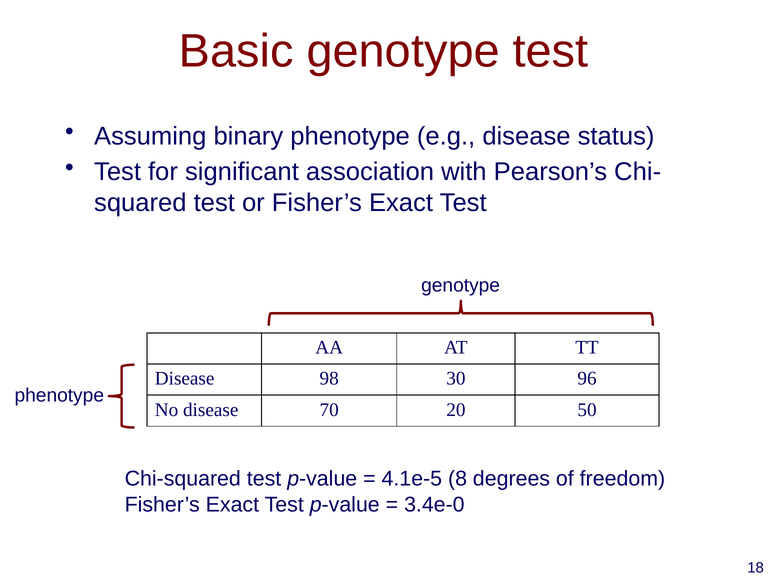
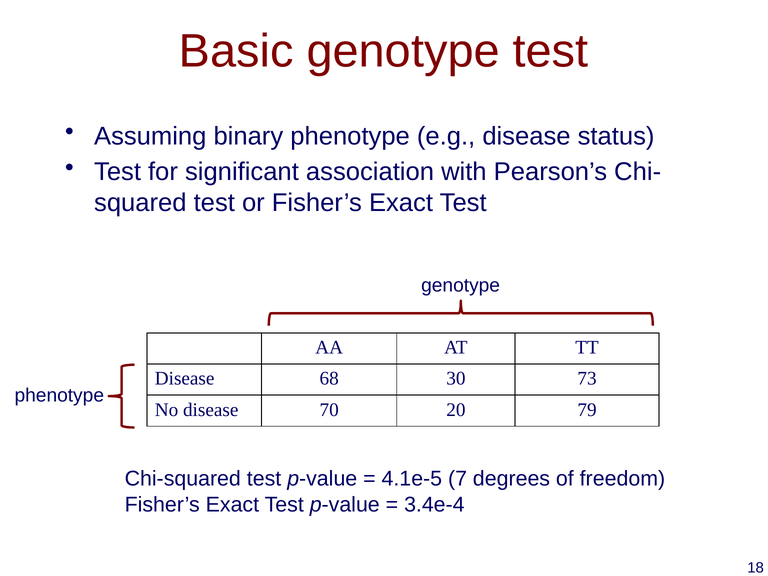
98: 98 -> 68 (329, 379)
96: 96 -> 73 (587, 379)
50: 50 -> 79 (587, 410)
8: 8 -> 7 (458, 479)
3.4e-0: 3.4e-0 -> 3.4e-4 (434, 504)
